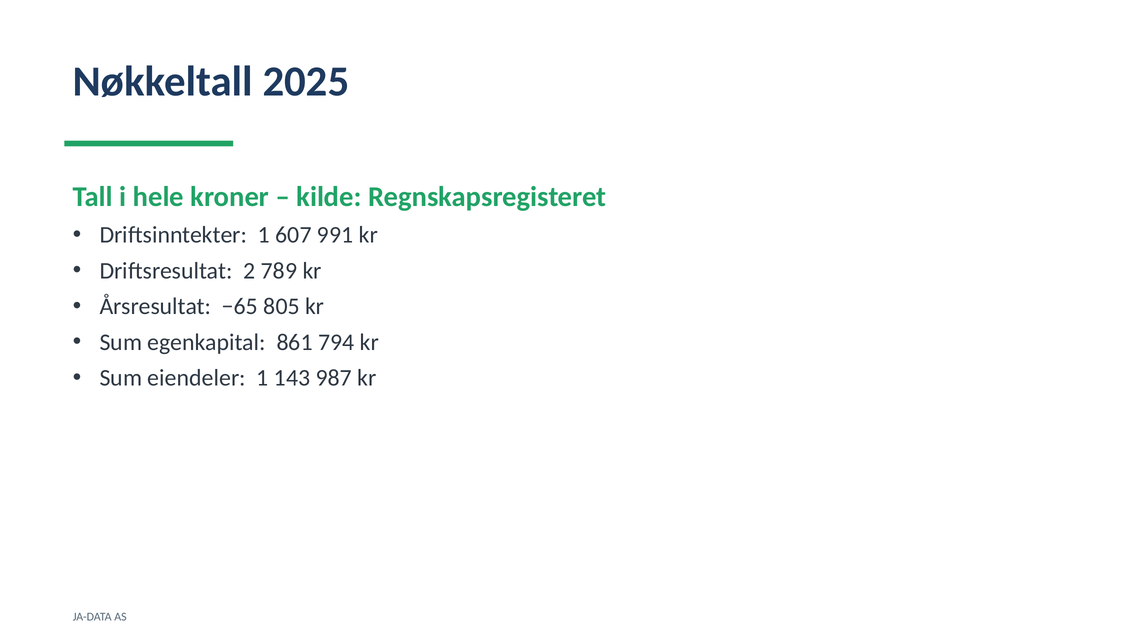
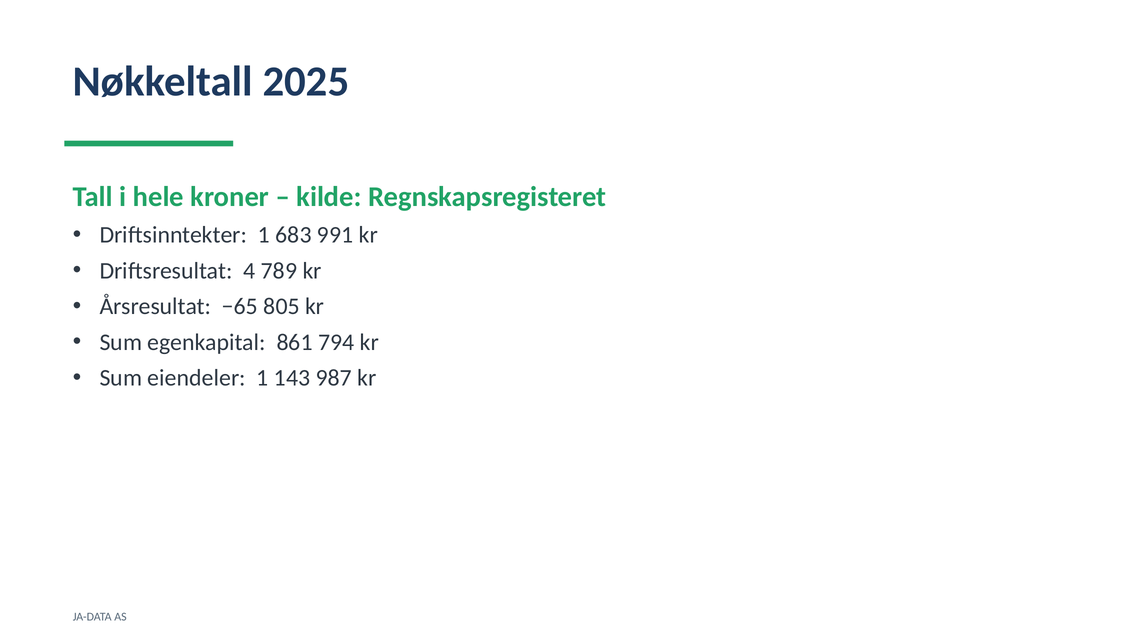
607: 607 -> 683 (293, 235)
2: 2 -> 4 (249, 271)
